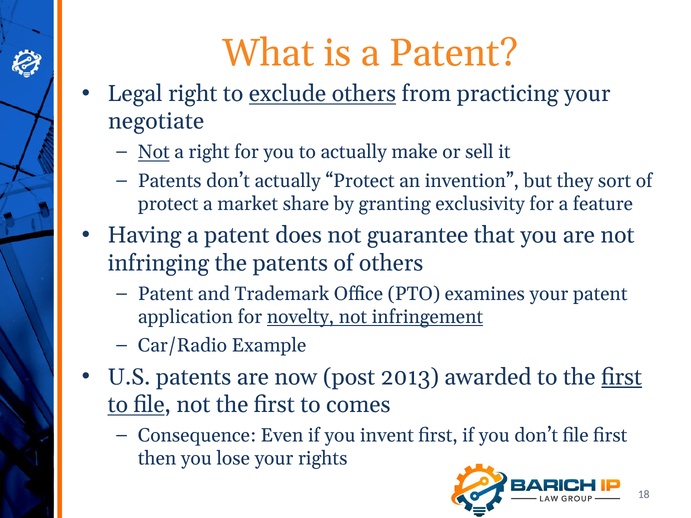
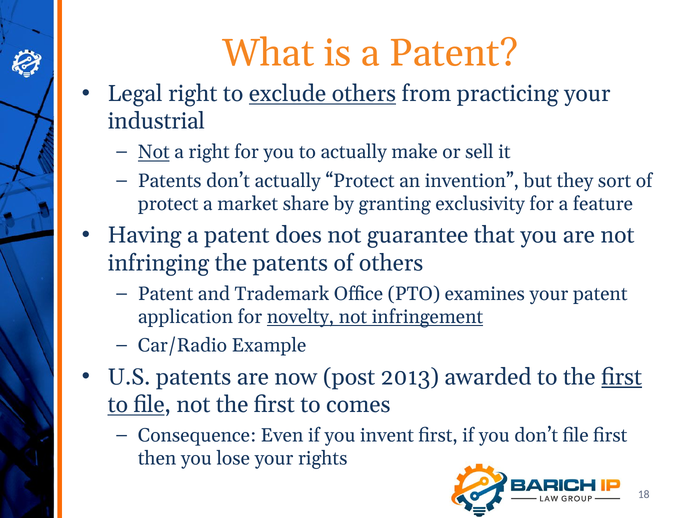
negotiate: negotiate -> industrial (156, 121)
